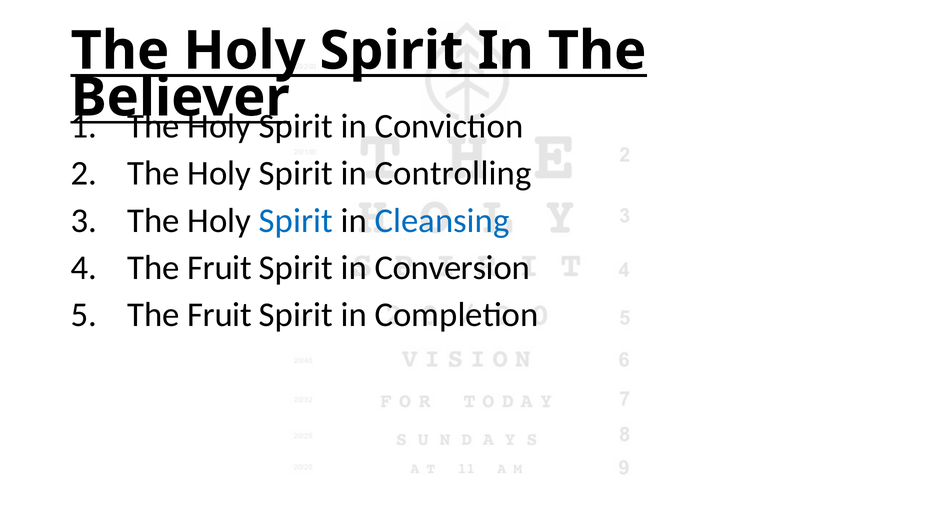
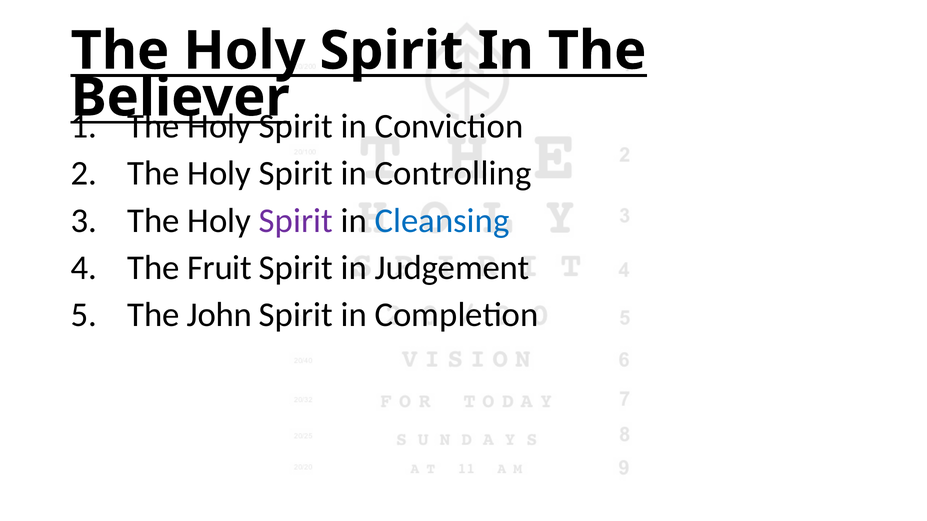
Spirit colour: blue -> purple (296, 221)
Conversion: Conversion -> Judgement (452, 268)
Fruit: Fruit -> John (219, 315)
